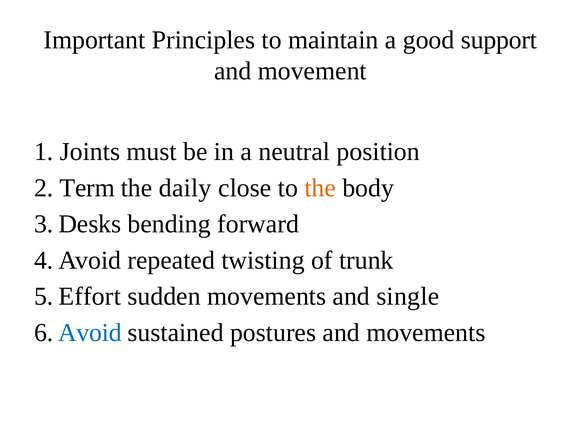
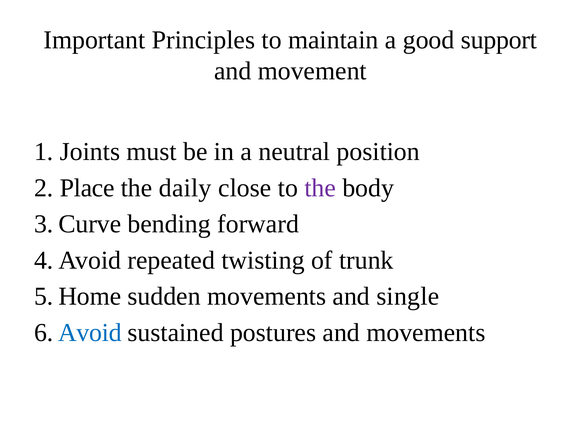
Term: Term -> Place (87, 188)
the colour: orange -> purple (320, 188)
Desks: Desks -> Curve (90, 224)
Effort: Effort -> Home (90, 296)
